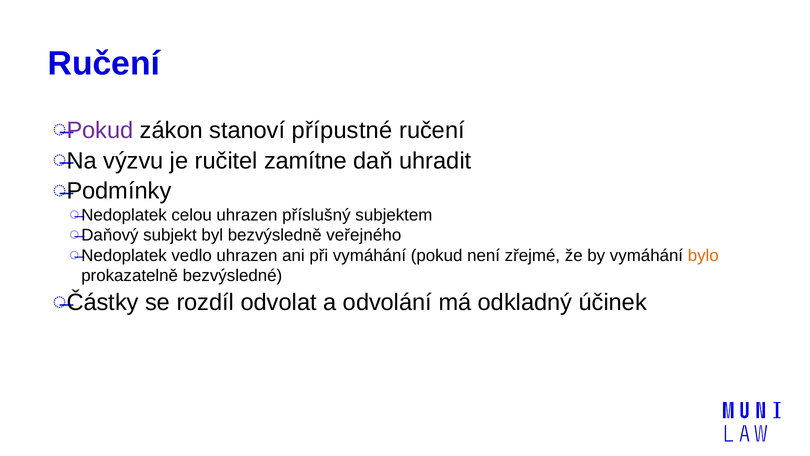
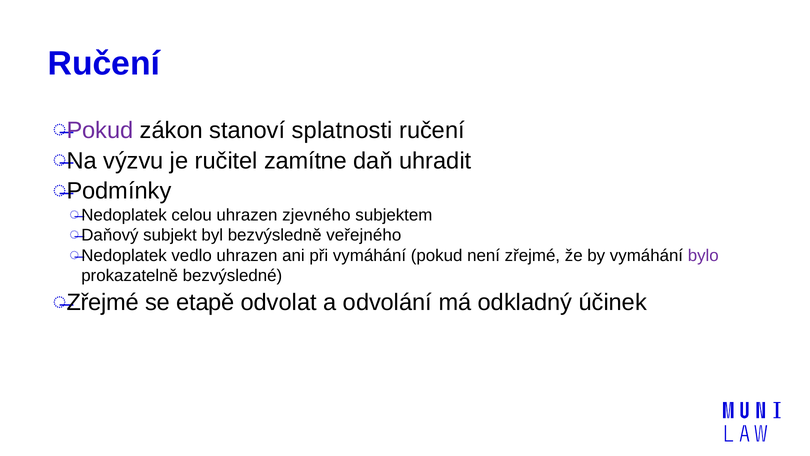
přípustné: přípustné -> splatnosti (342, 130)
příslušný: příslušný -> zjevného (316, 215)
bylo colour: orange -> purple (703, 255)
Částky: Částky -> Zřejmé (103, 302)
rozdíl: rozdíl -> etapě (205, 302)
